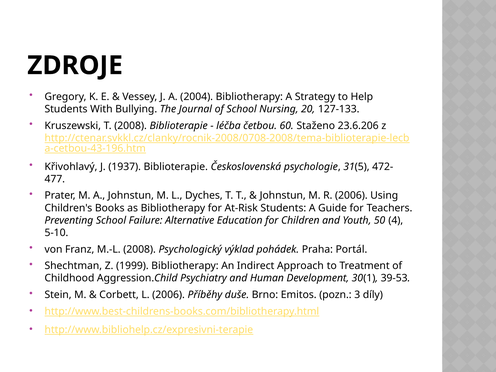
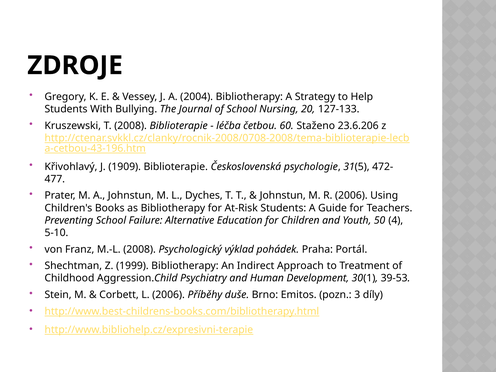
1937: 1937 -> 1909 (125, 167)
